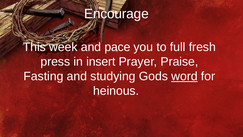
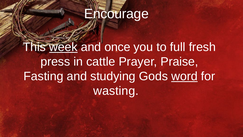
week underline: none -> present (63, 47)
pace: pace -> once (117, 47)
insert: insert -> cattle (101, 62)
heinous: heinous -> wasting (116, 91)
